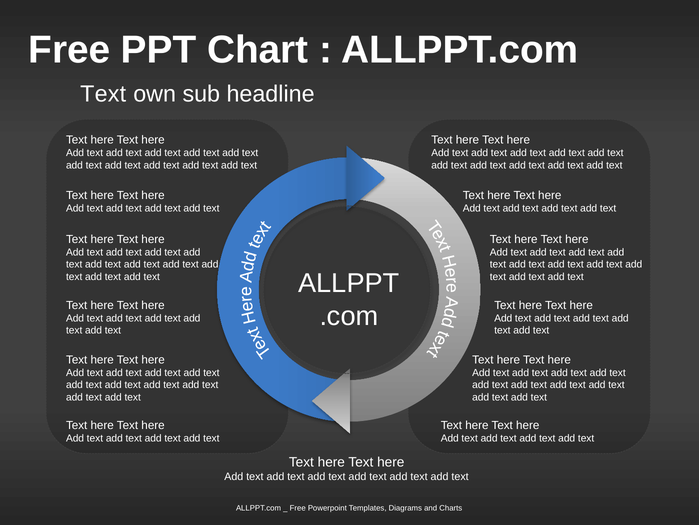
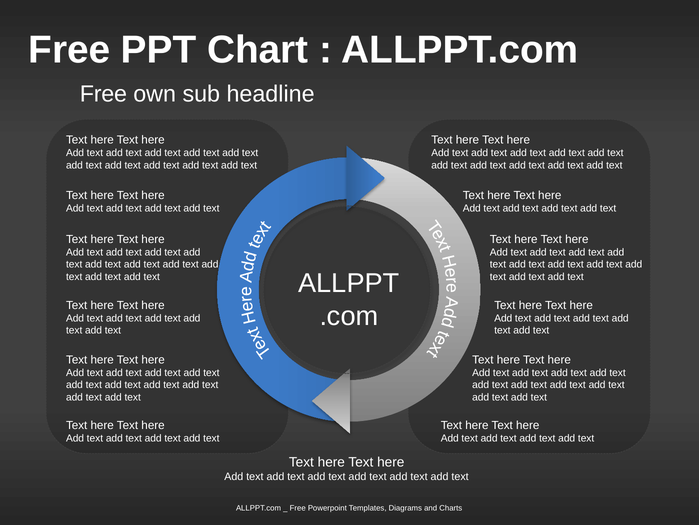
Text: Text -> Free (103, 94)
